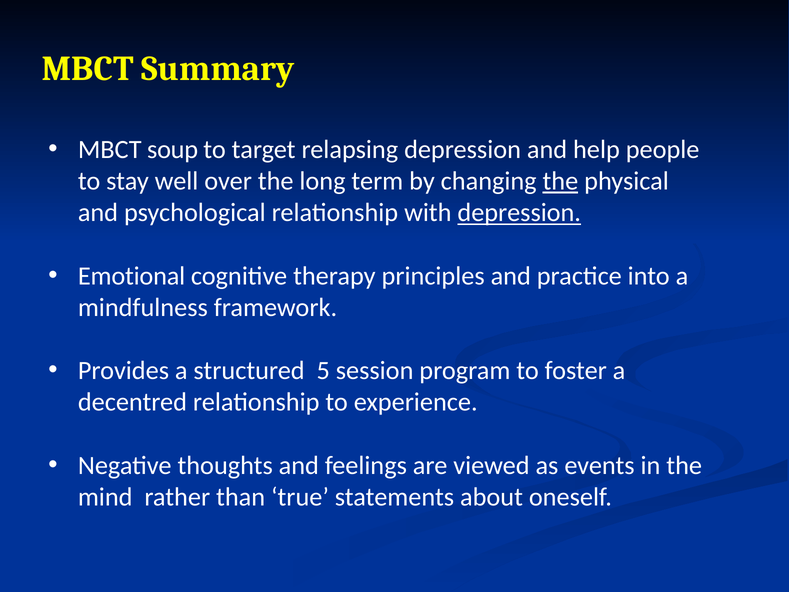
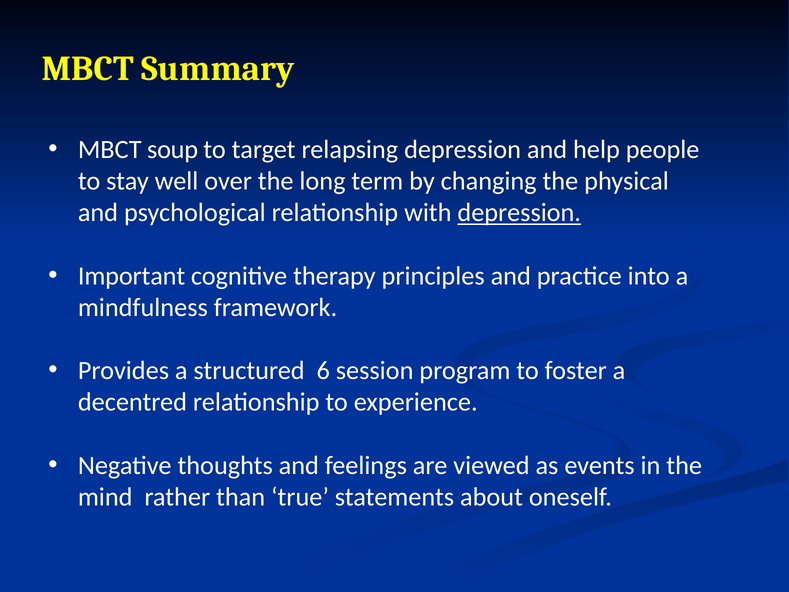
the underline: present -> none (560, 181)
Emotional: Emotional -> Important (132, 276)
5: 5 -> 6 (323, 371)
